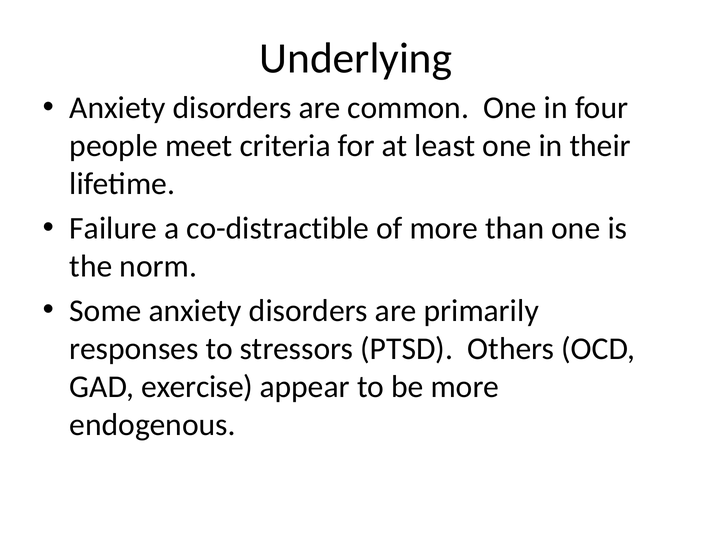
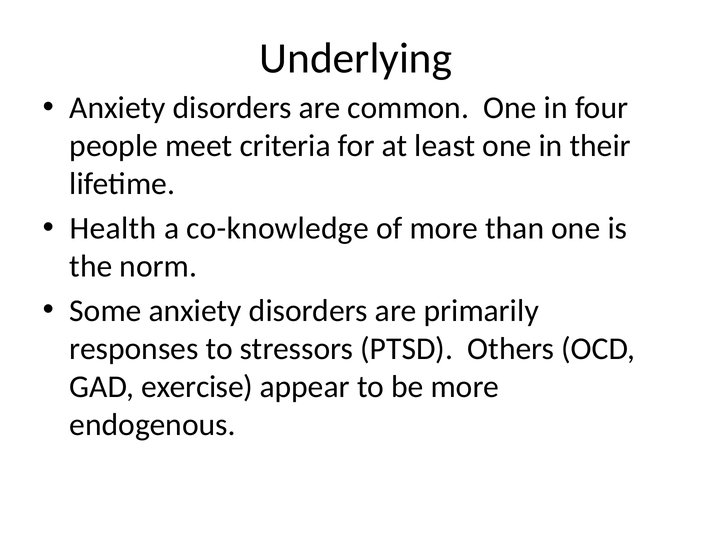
Failure: Failure -> Health (113, 228)
co-distractible: co-distractible -> co-knowledge (278, 228)
